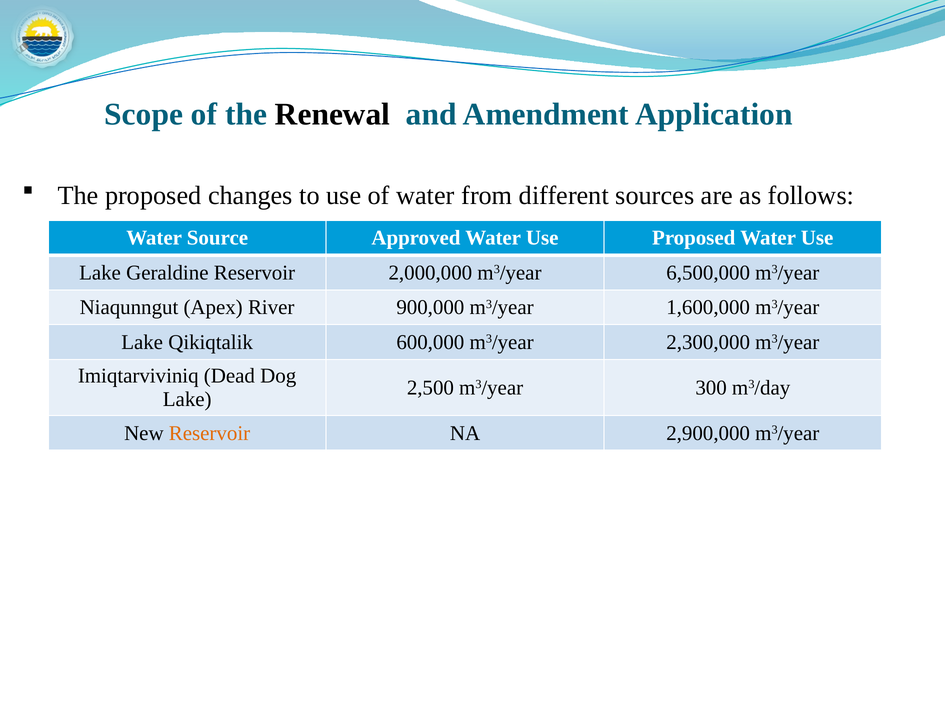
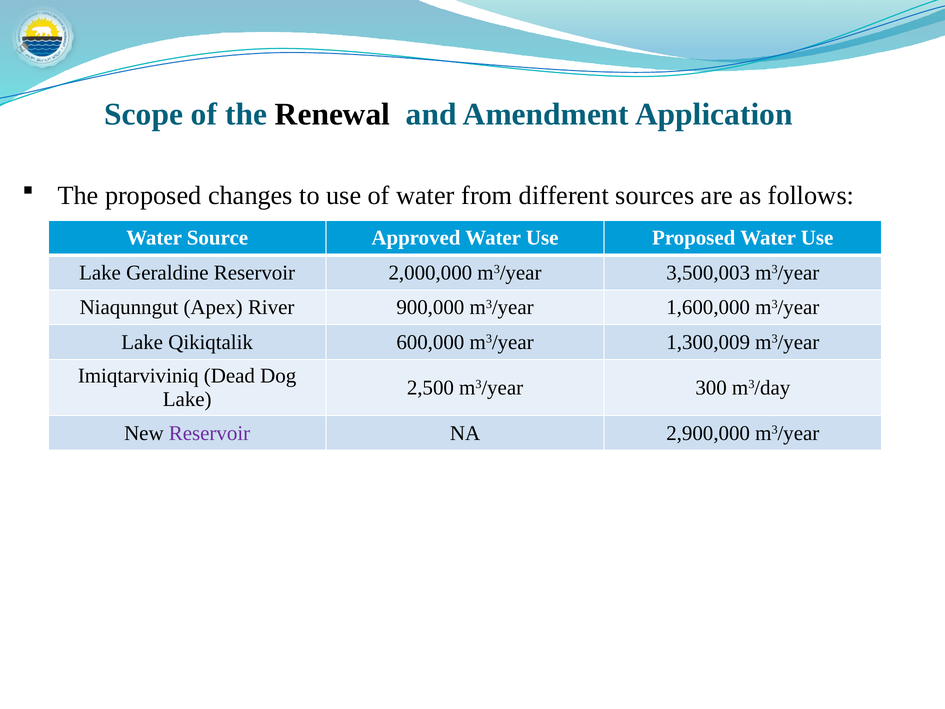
6,500,000: 6,500,000 -> 3,500,003 (708, 273)
2,300,000: 2,300,000 -> 1,300,009 (708, 342)
Reservoir colour: orange -> purple (210, 433)
